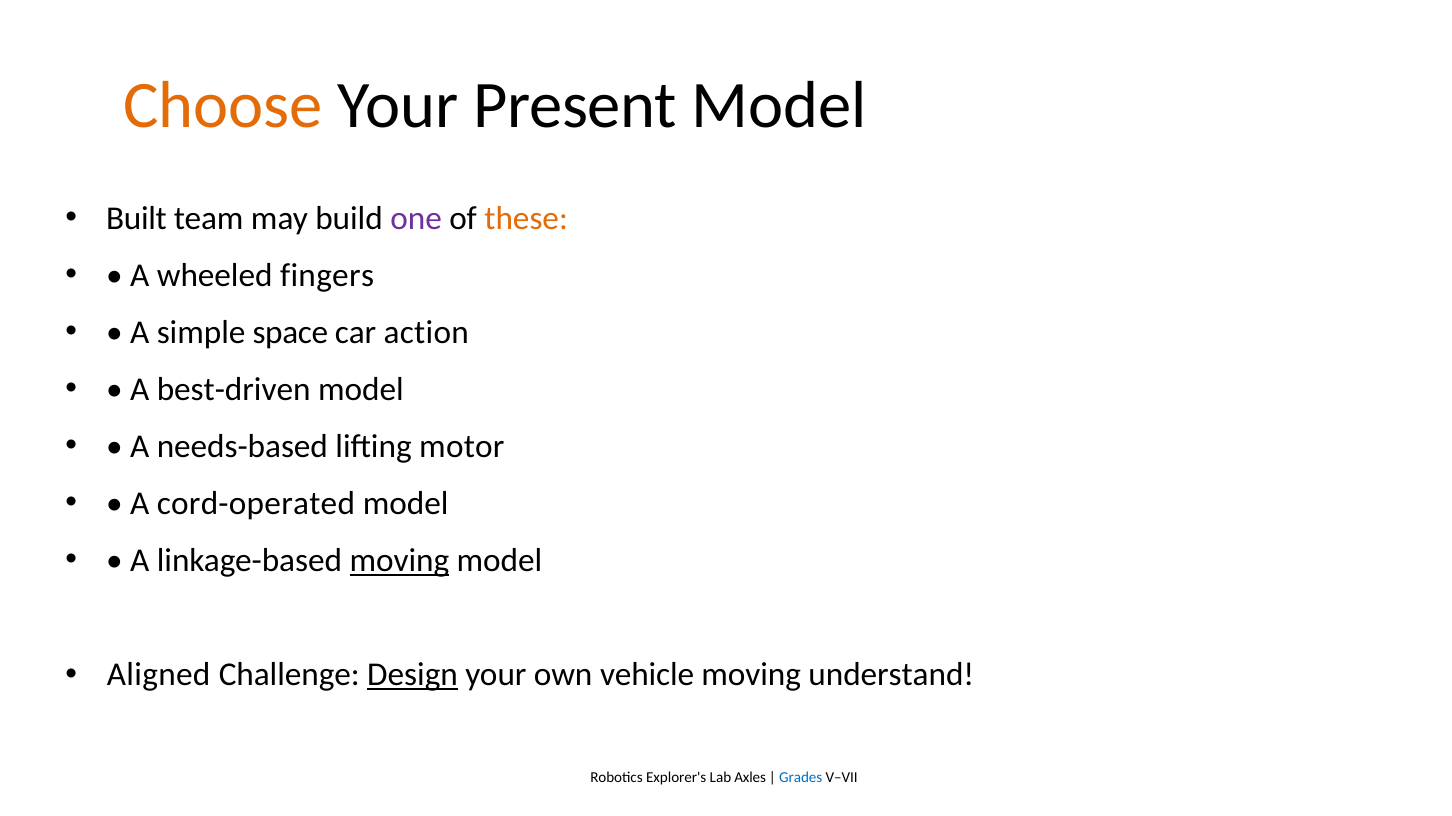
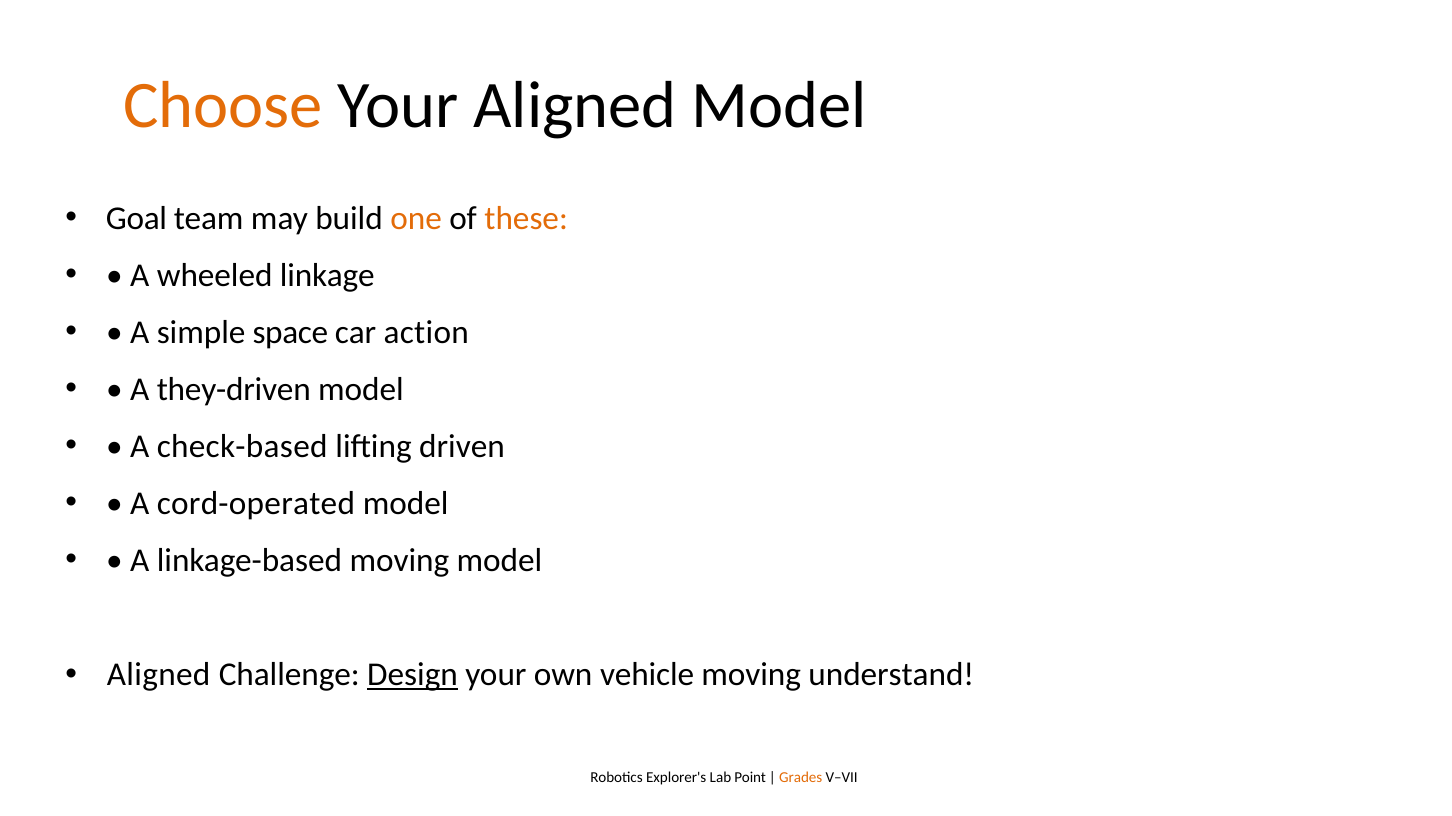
Your Present: Present -> Aligned (575, 105)
Built: Built -> Goal (136, 218)
one colour: purple -> orange (416, 218)
fingers: fingers -> linkage (327, 275)
best-driven: best-driven -> they-driven (234, 390)
needs-based: needs-based -> check-based (242, 447)
motor: motor -> driven (462, 447)
moving underline: present -> none (399, 561)
Axles: Axles -> Point (750, 778)
Grades colour: blue -> orange (801, 778)
